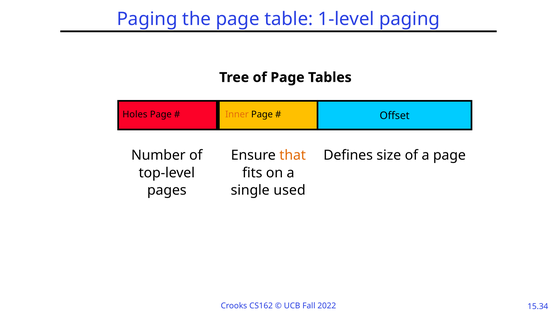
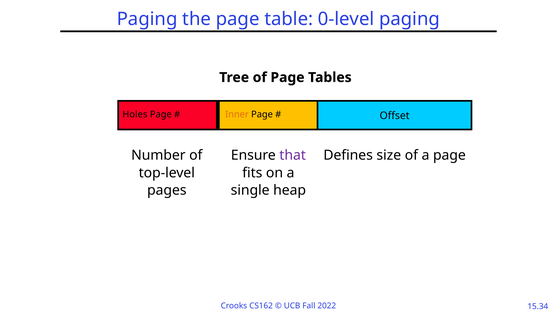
1-level: 1-level -> 0-level (346, 19)
that colour: orange -> purple (293, 155)
used: used -> heap (290, 191)
